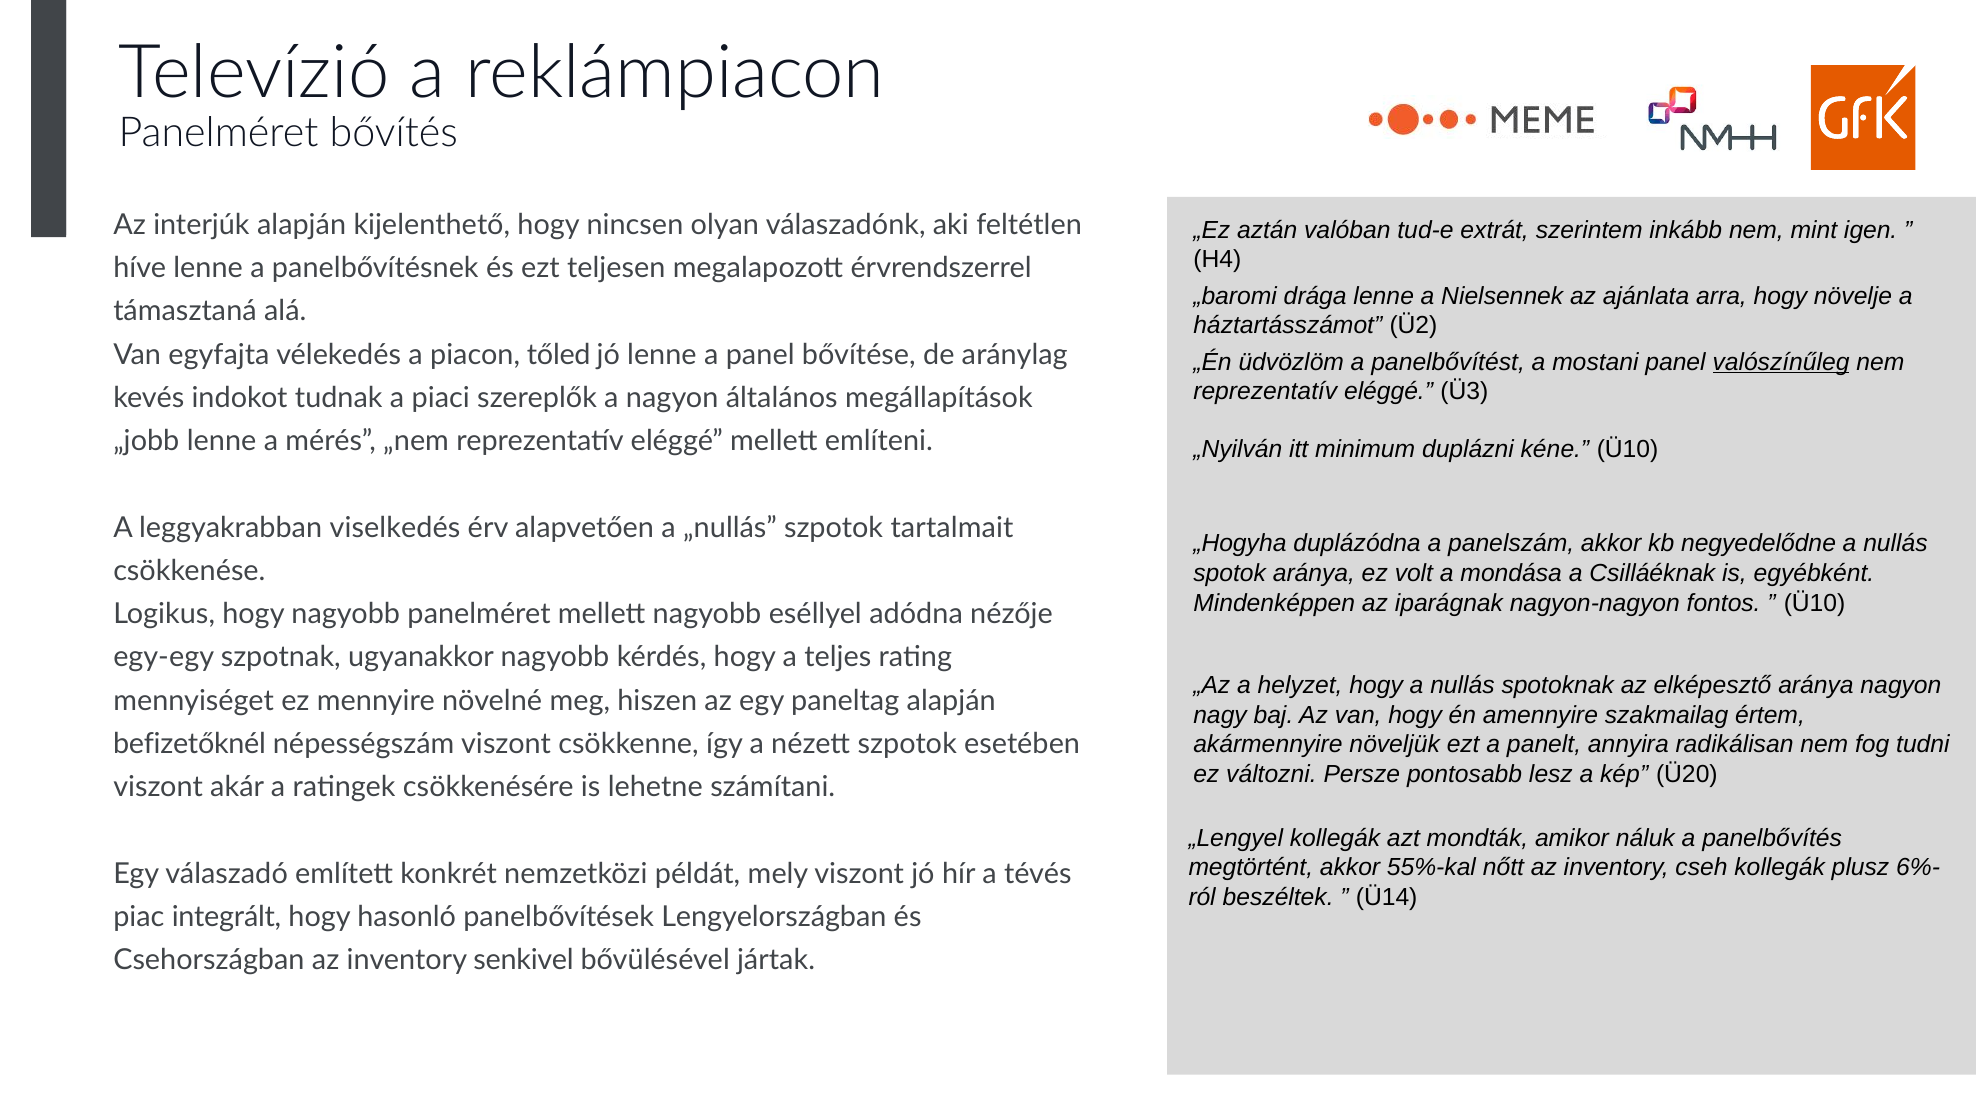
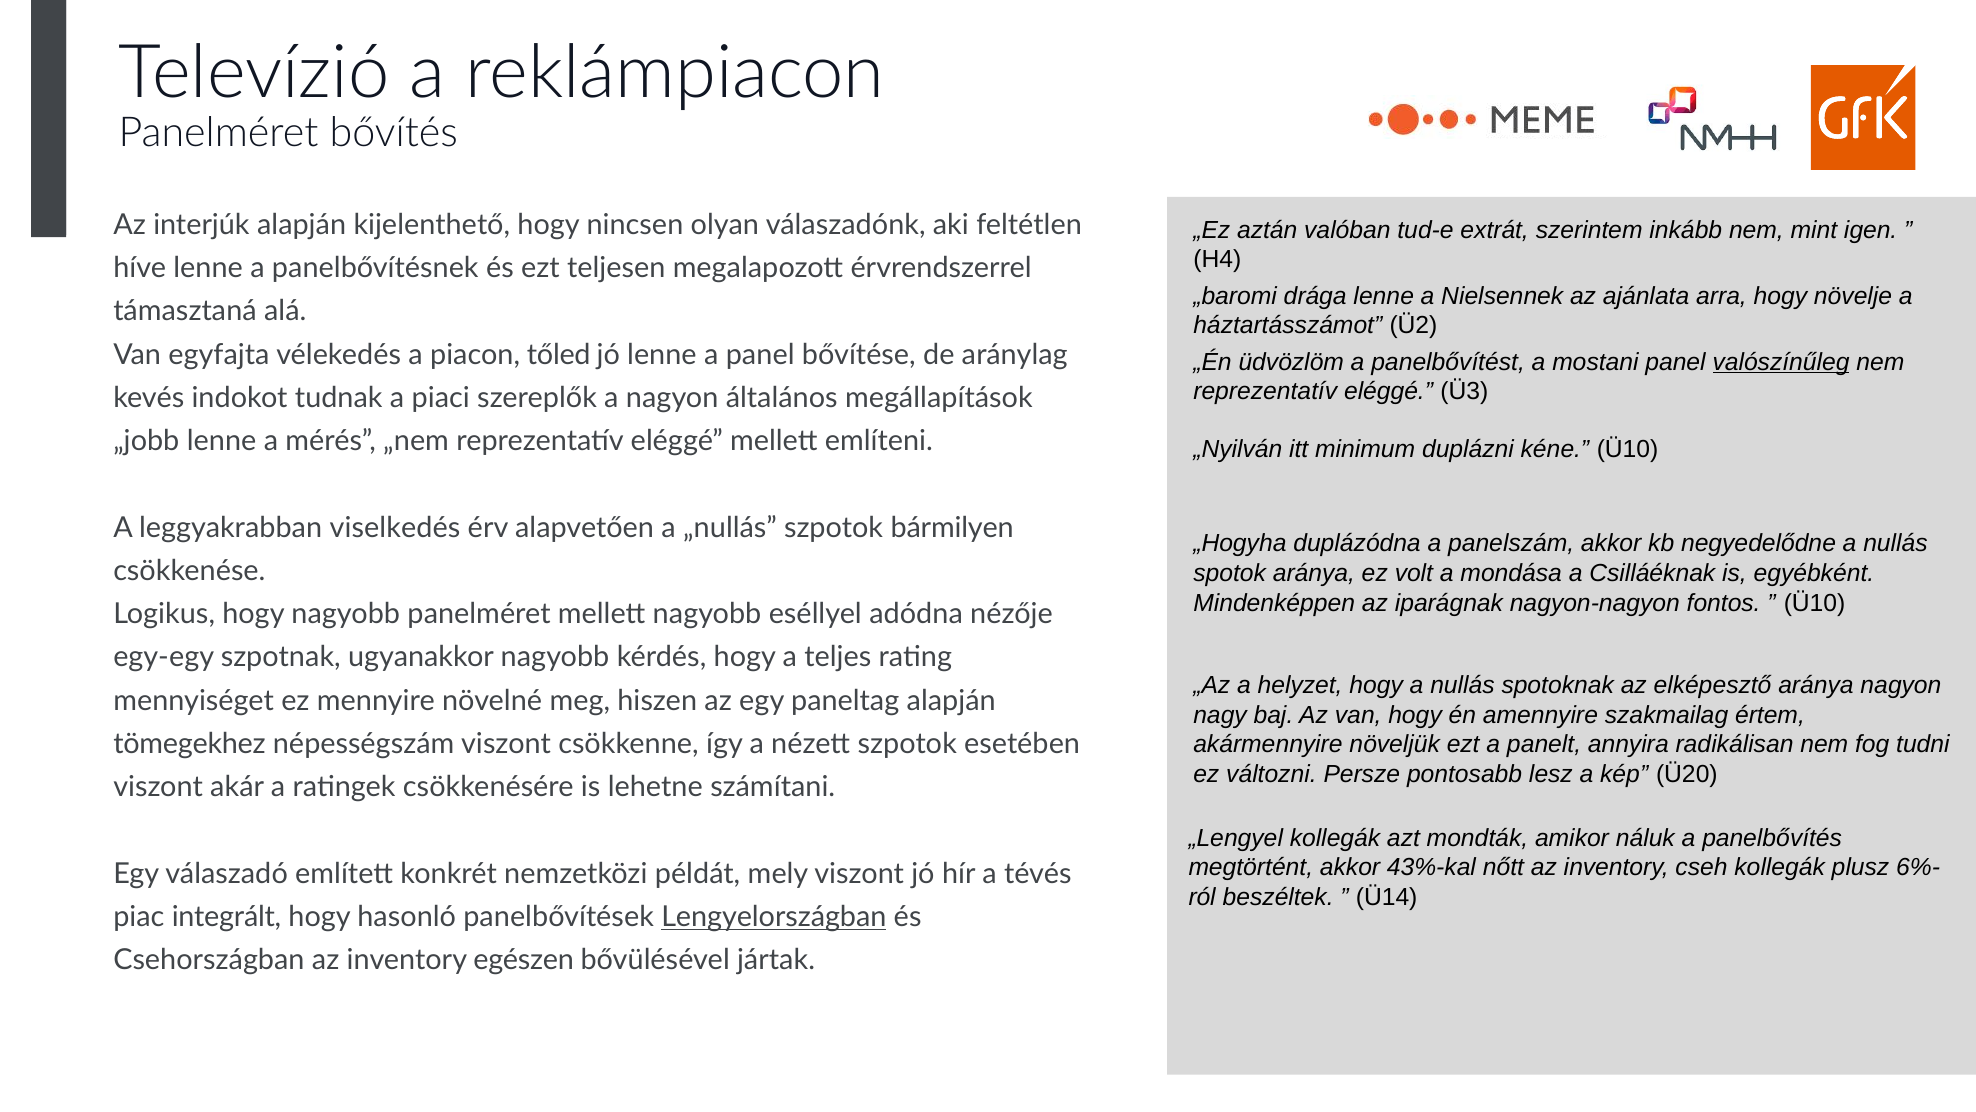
tartalmait: tartalmait -> bármilyen (952, 527)
befizetőknél: befizetőknél -> tömegekhez (190, 744)
55%-kal: 55%-kal -> 43%-kal (1431, 867)
Lengyelországban underline: none -> present (774, 917)
senkivel: senkivel -> egészen (524, 960)
